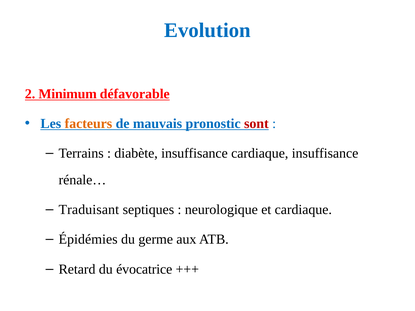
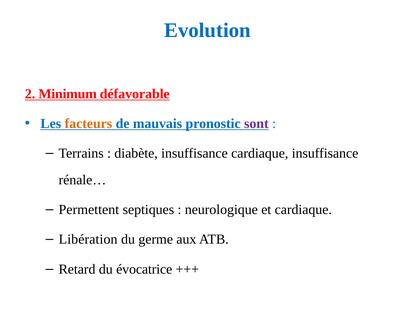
sont colour: red -> purple (256, 124)
Traduisant: Traduisant -> Permettent (89, 210)
Épidémies: Épidémies -> Libération (88, 240)
